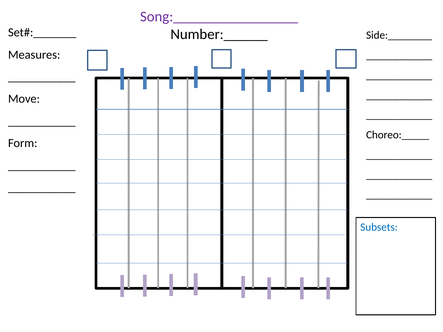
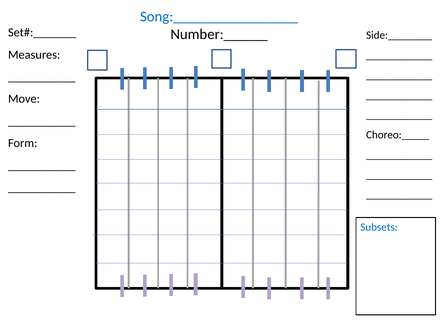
Song:_________________ colour: purple -> blue (219, 17)
